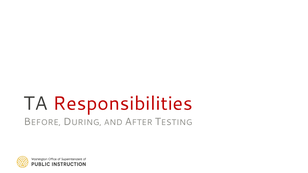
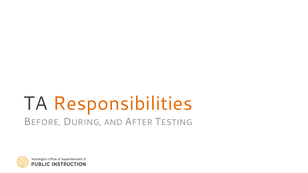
Responsibilities colour: red -> orange (123, 104)
